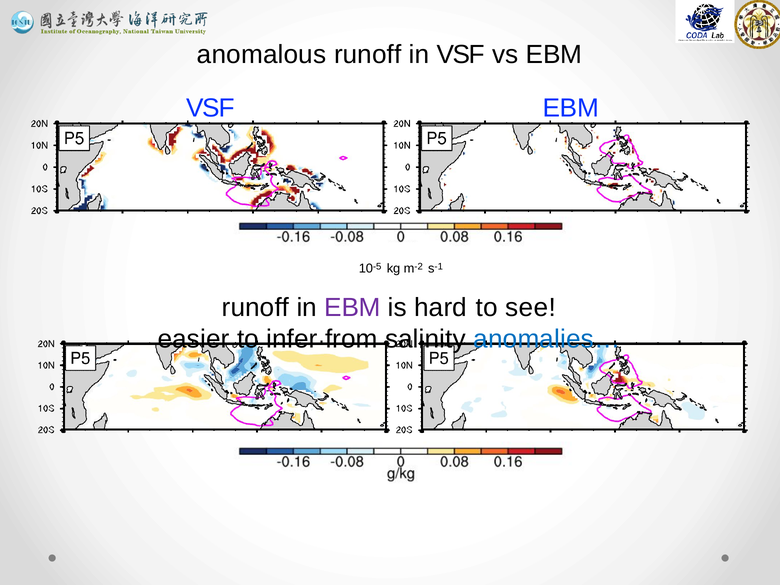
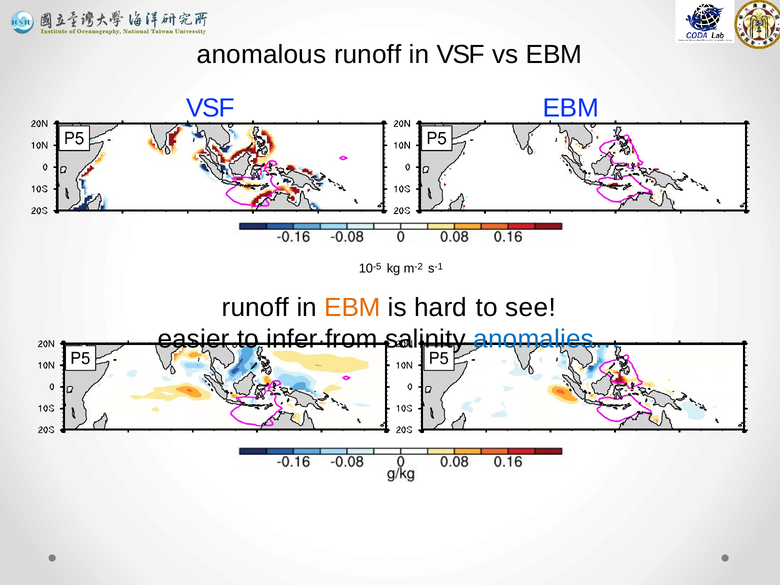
EBM colour: purple -> orange (353, 307)
